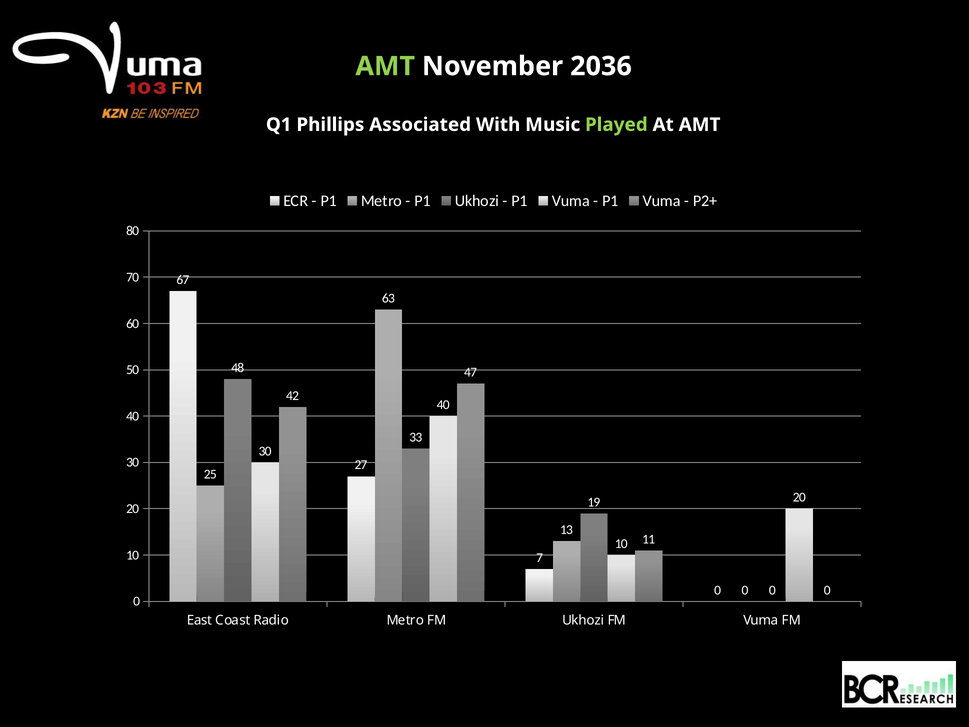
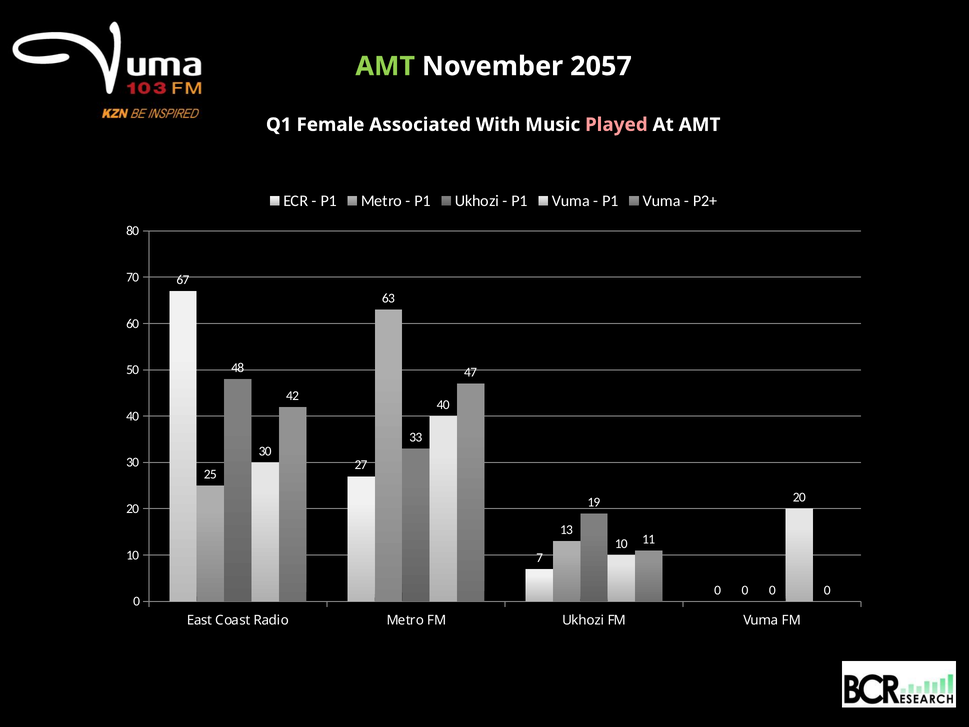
2036: 2036 -> 2057 (601, 66)
Phillips: Phillips -> Female (330, 125)
Played colour: light green -> pink (616, 125)
